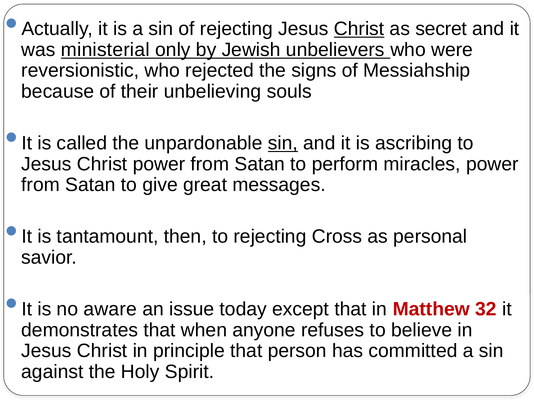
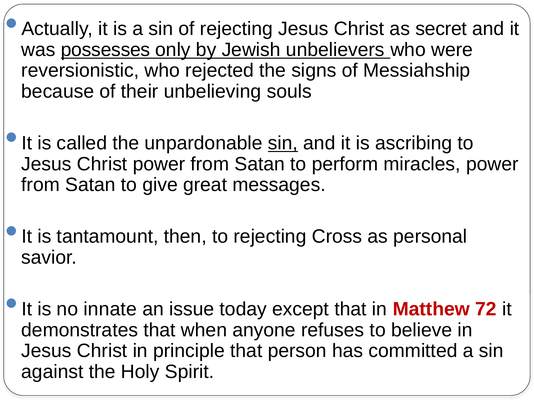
Christ underline: present -> none (359, 29)
ministerial: ministerial -> possesses (106, 50)
aware: aware -> innate (110, 309)
32: 32 -> 72 (486, 309)
